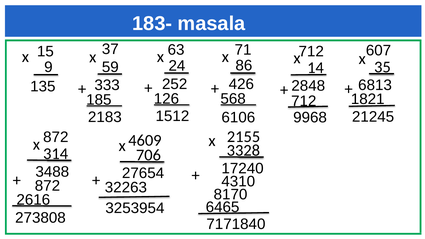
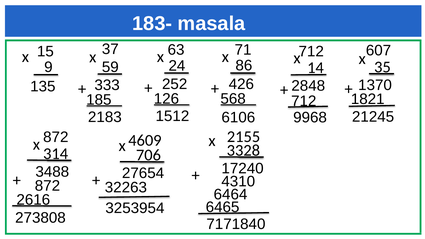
6813: 6813 -> 1370 (375, 85)
8170: 8170 -> 6464 (231, 195)
